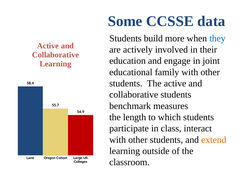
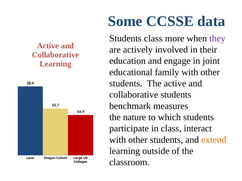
Students build: build -> class (153, 38)
they colour: blue -> purple (217, 38)
length: length -> nature (135, 118)
